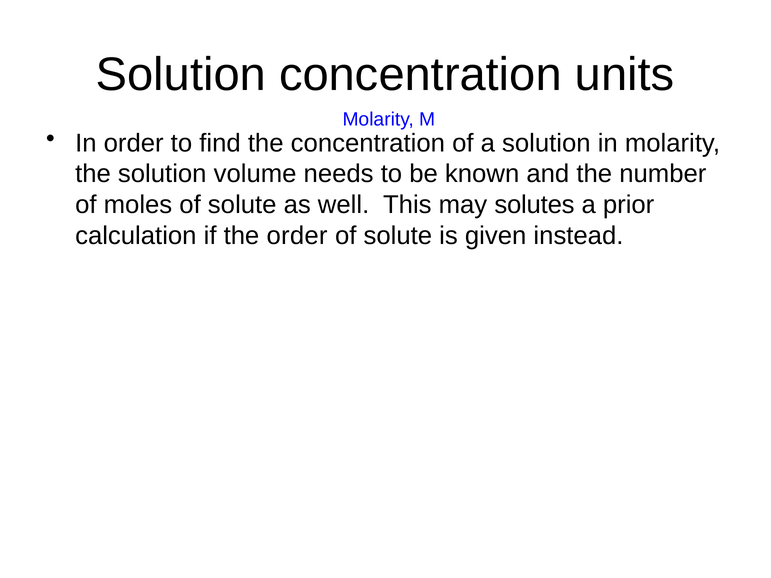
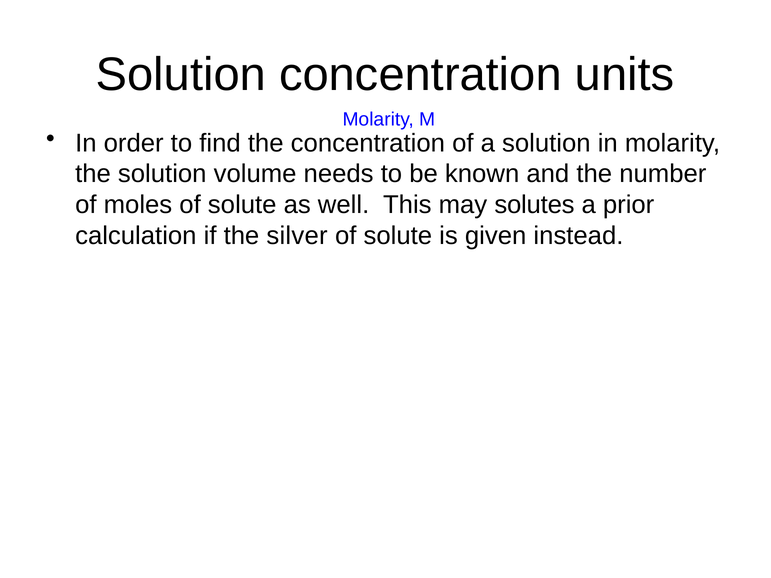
the order: order -> silver (297, 236)
